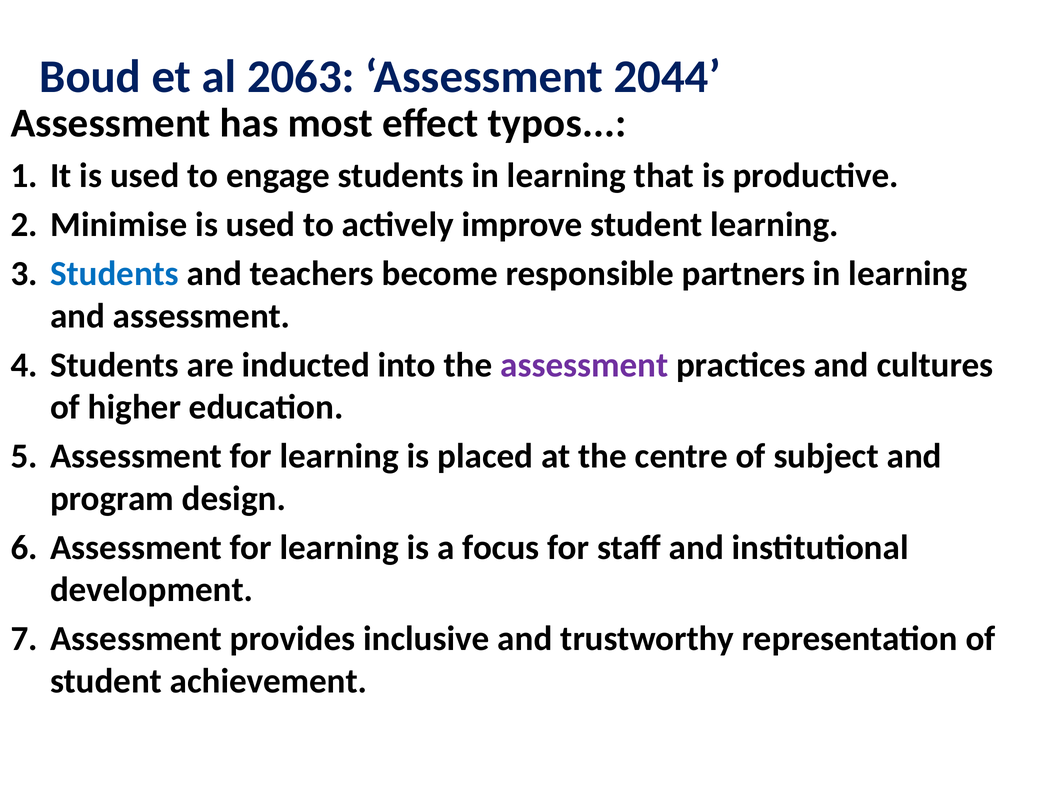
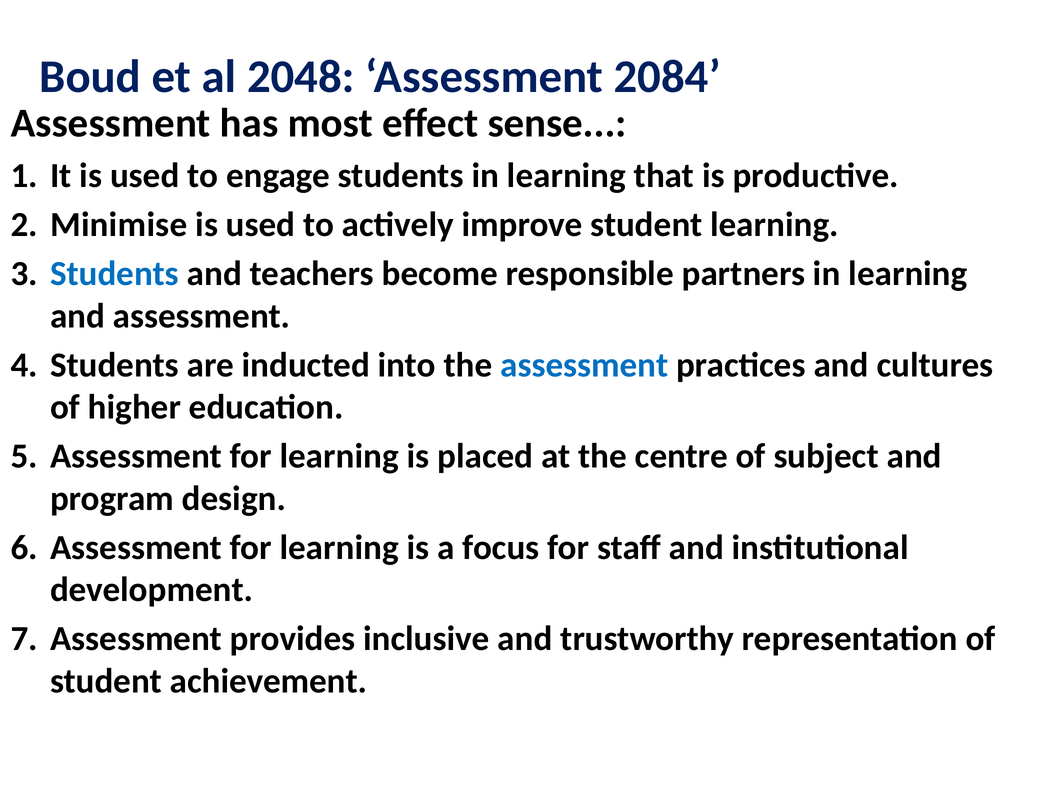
2063: 2063 -> 2048 (301, 77)
2044: 2044 -> 2084 (667, 77)
typos: typos -> sense (557, 123)
assessment colour: purple -> blue (584, 365)
